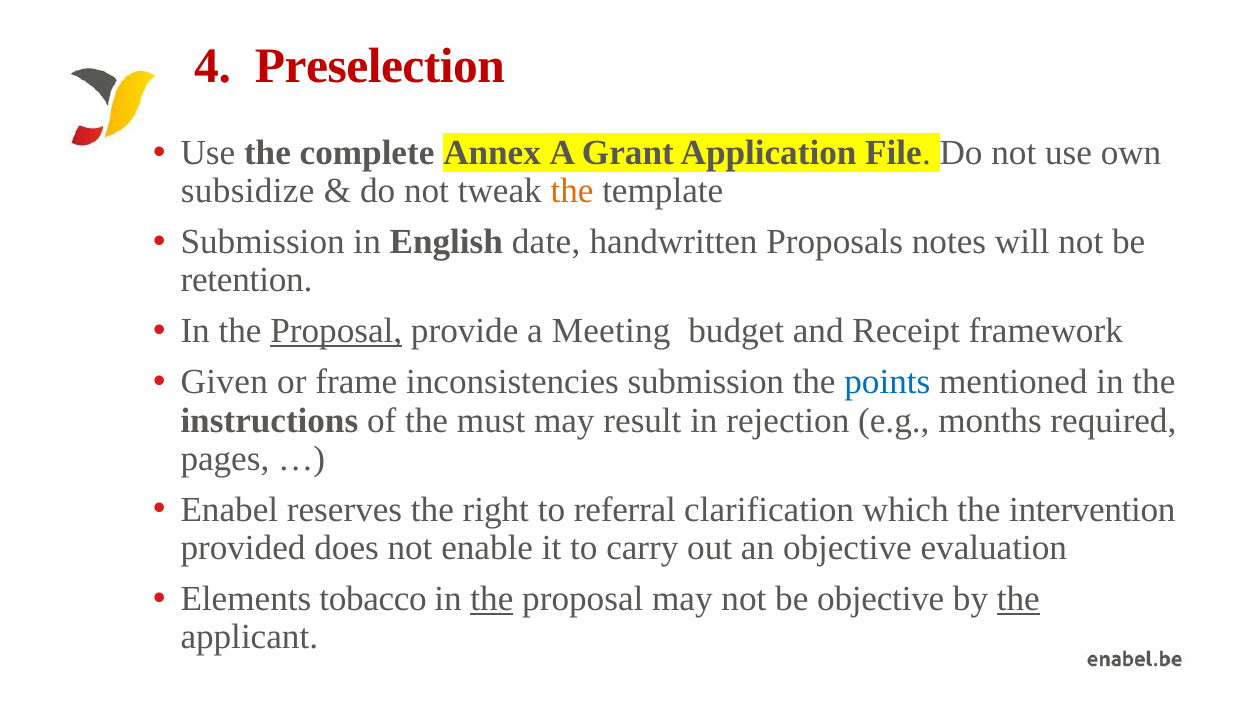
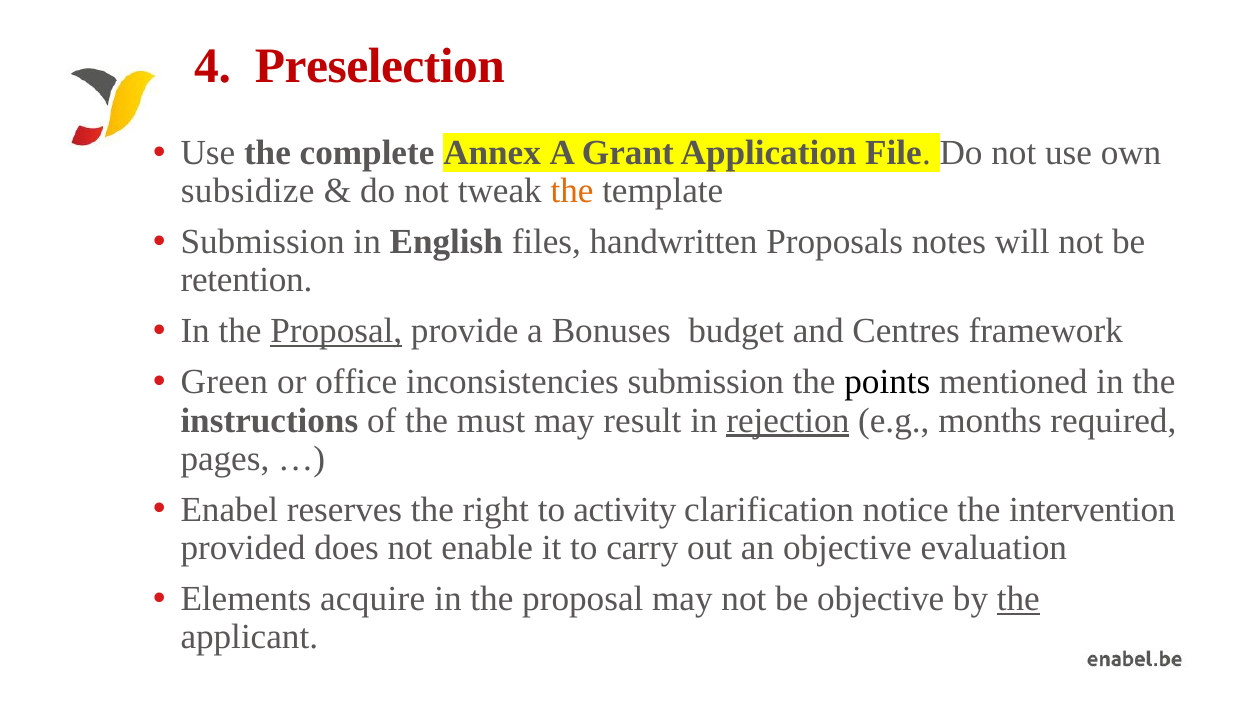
date: date -> files (546, 242)
Meeting: Meeting -> Bonuses (611, 331)
Receipt: Receipt -> Centres (906, 331)
Given: Given -> Green (224, 382)
frame: frame -> office (356, 382)
points colour: blue -> black (887, 382)
rejection underline: none -> present (788, 420)
referral: referral -> activity (625, 509)
which: which -> notice (906, 509)
tobacco: tobacco -> acquire (373, 598)
the underline: present -> none (492, 598)
